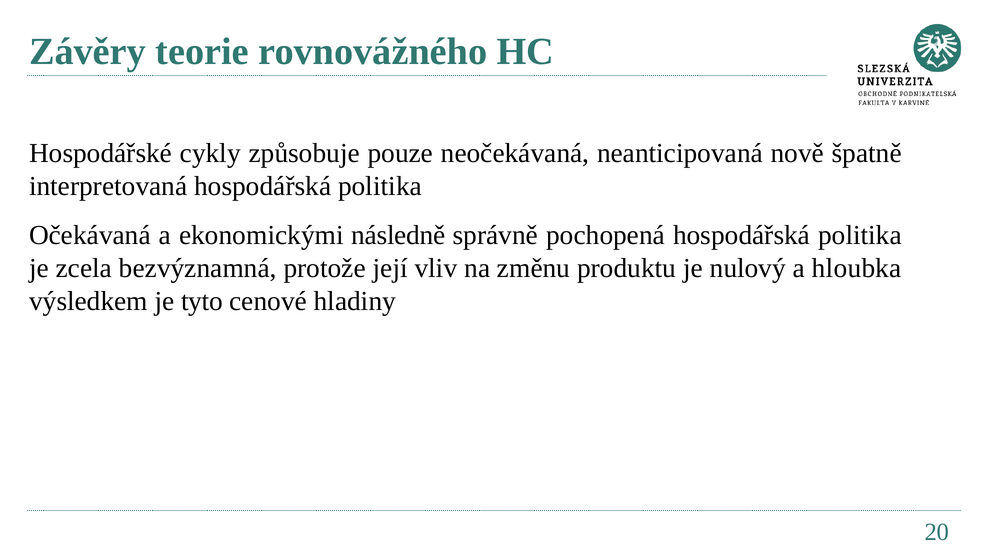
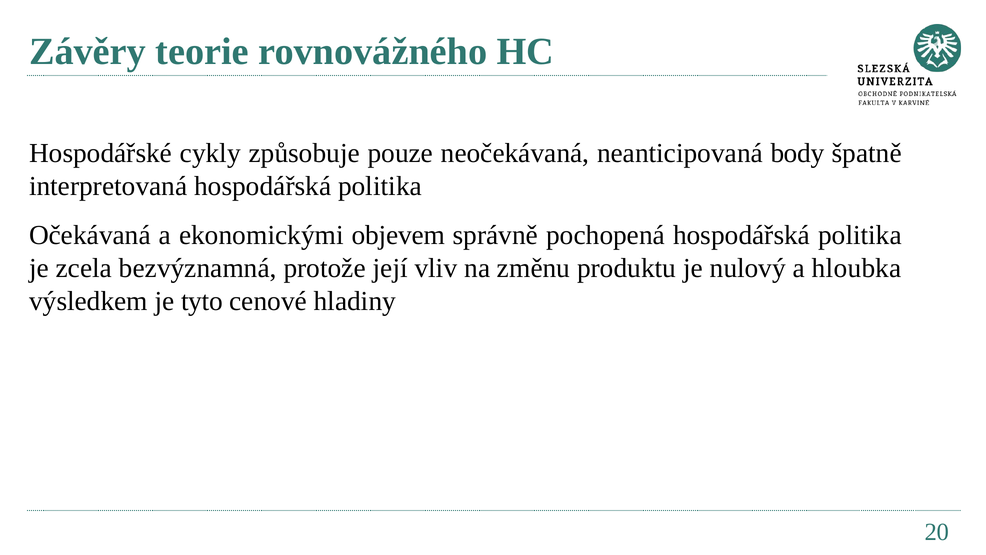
nově: nově -> body (798, 153)
následně: následně -> objevem (398, 235)
